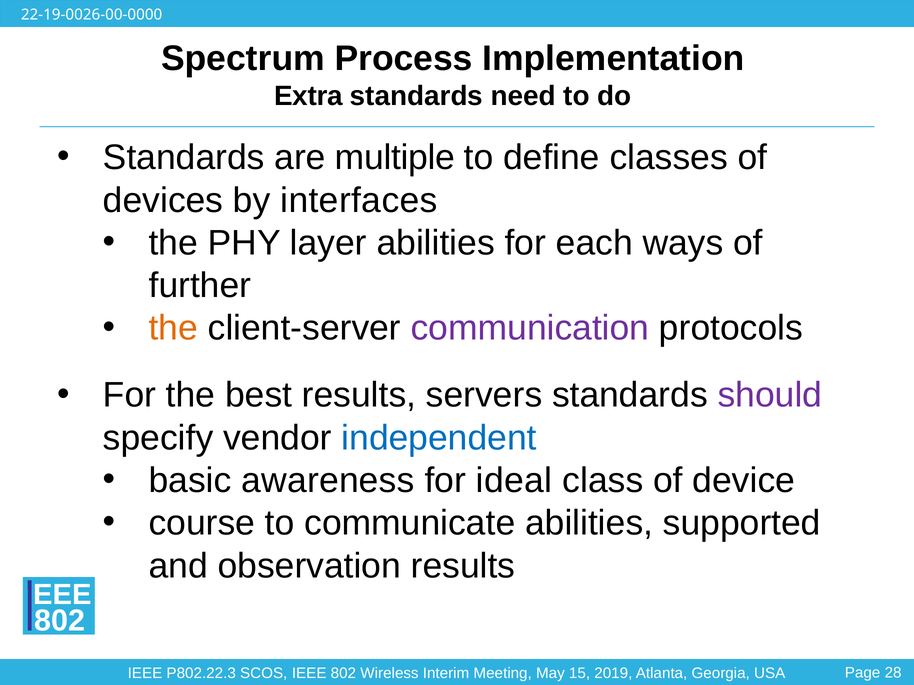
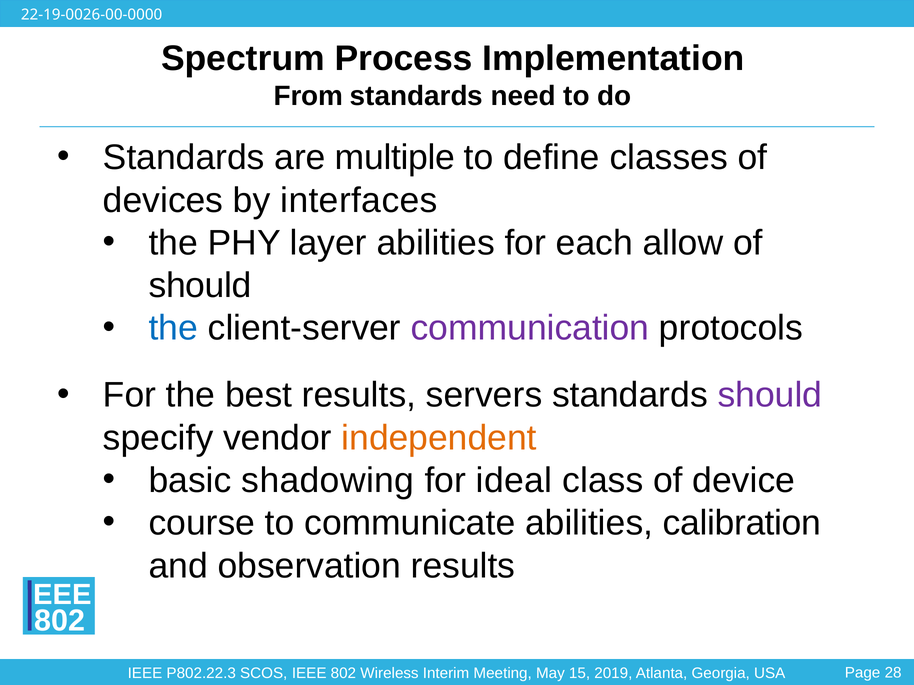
Extra: Extra -> From (308, 96)
ways: ways -> allow (683, 243)
further: further -> should (200, 286)
the colour: orange -> blue (173, 328)
independent colour: blue -> orange (439, 438)
awareness: awareness -> shadowing (328, 481)
supported: supported -> calibration (742, 524)
